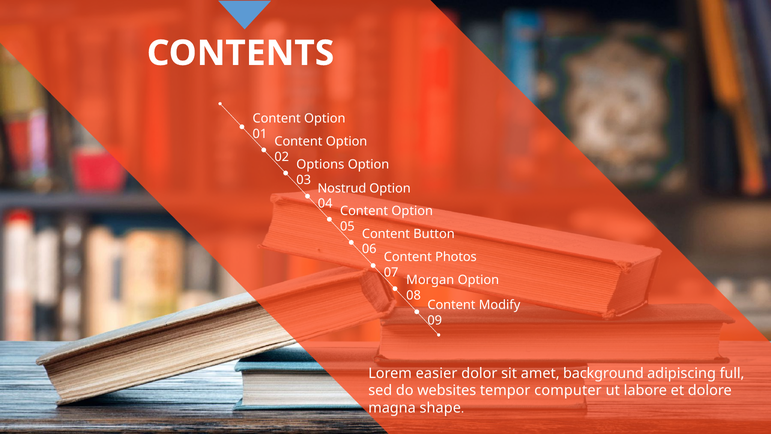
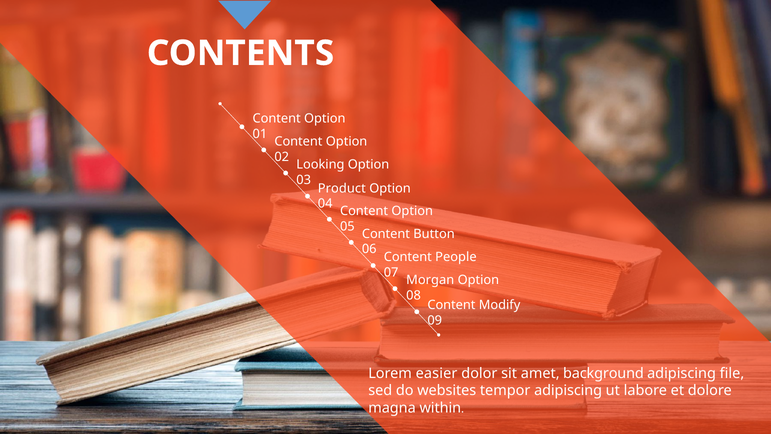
Options: Options -> Looking (320, 164)
Nostrud: Nostrud -> Product (342, 188)
Photos: Photos -> People (456, 257)
full: full -> file (732, 373)
tempor computer: computer -> adipiscing (568, 390)
shape: shape -> within (440, 408)
